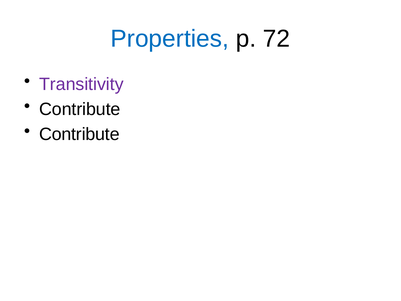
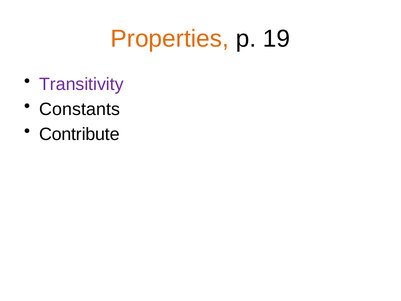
Properties colour: blue -> orange (170, 39)
72: 72 -> 19 (277, 39)
Contribute: Contribute -> Constants (80, 109)
